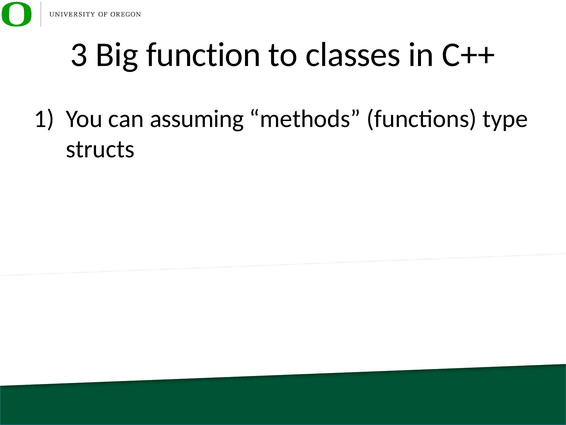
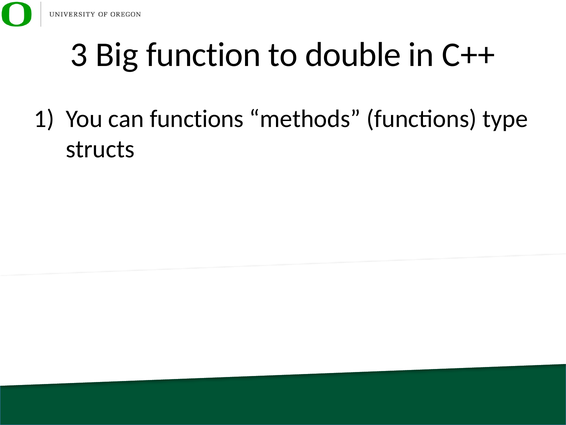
classes: classes -> double (353, 55)
can assuming: assuming -> functions (197, 119)
